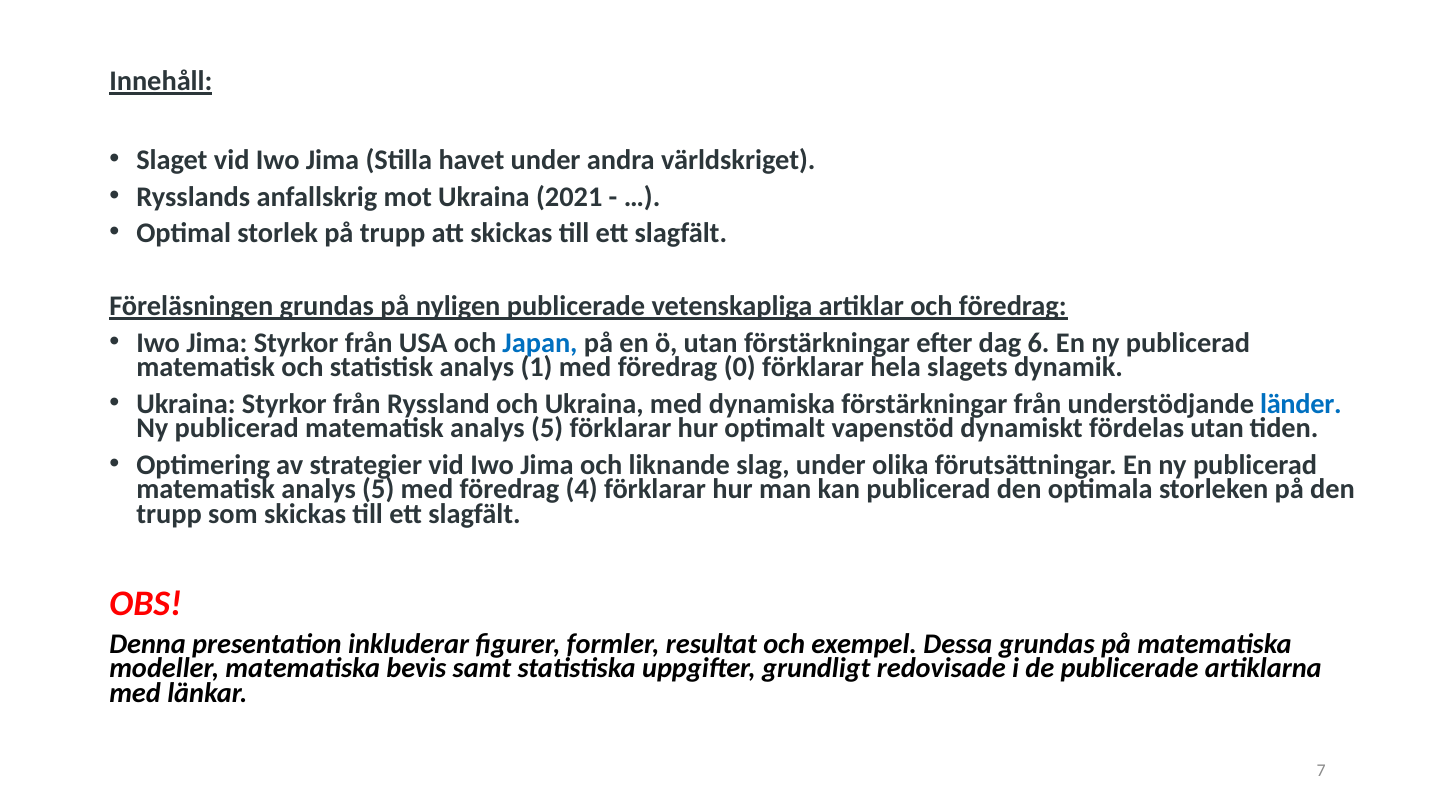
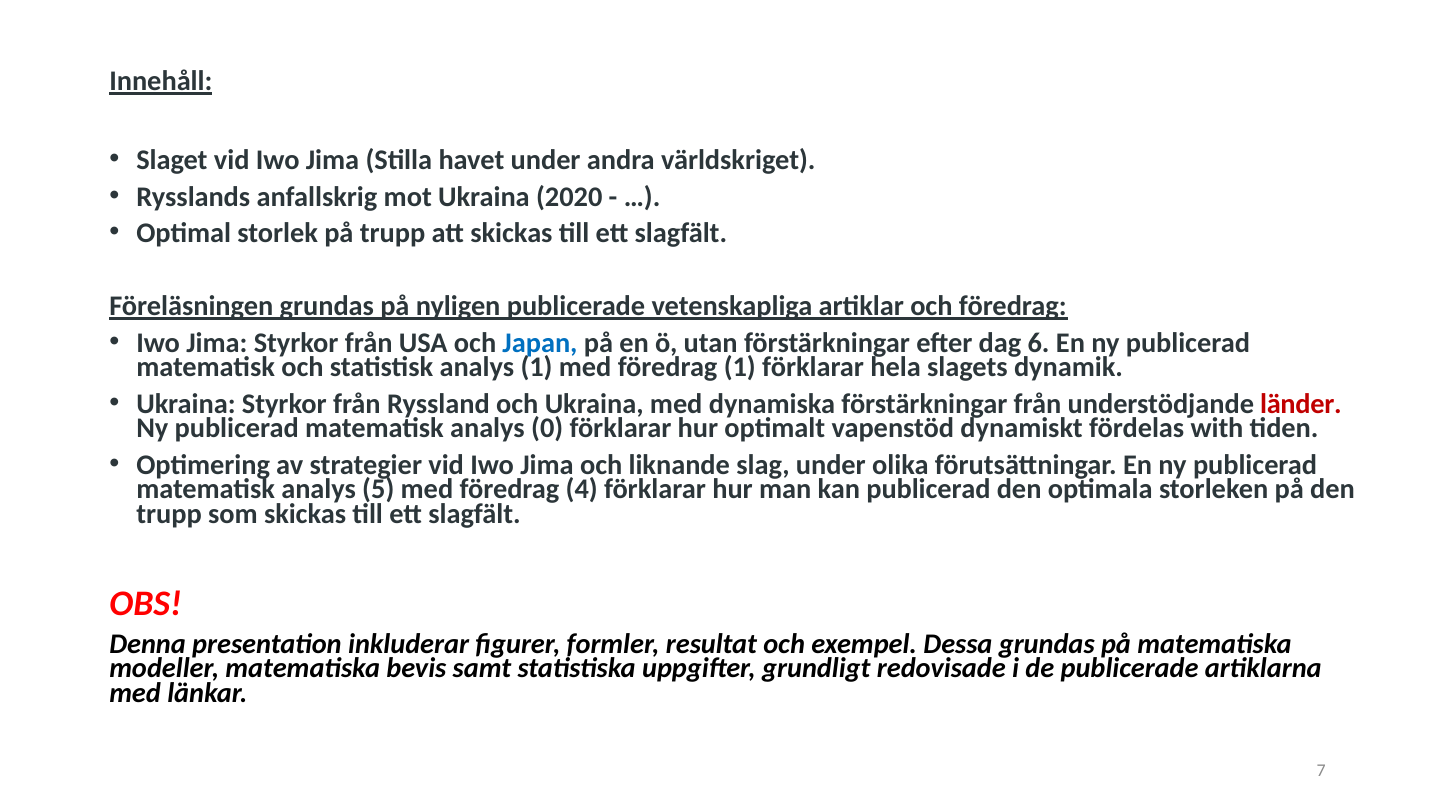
2021: 2021 -> 2020 (569, 197)
föredrag 0: 0 -> 1 (740, 367)
länder colour: blue -> red (1301, 404)
5: 5 -> 0 (547, 428)
fördelas utan: utan -> with (1217, 428)
